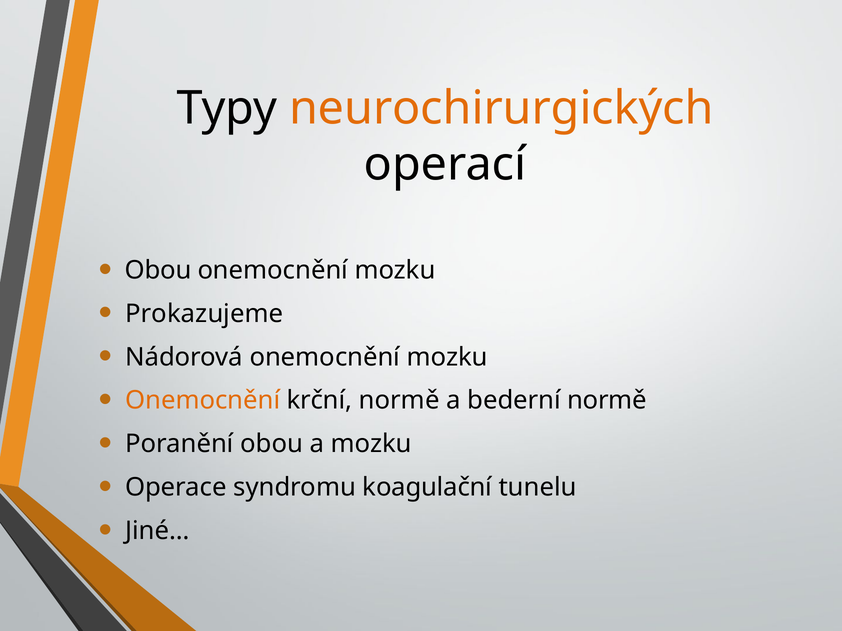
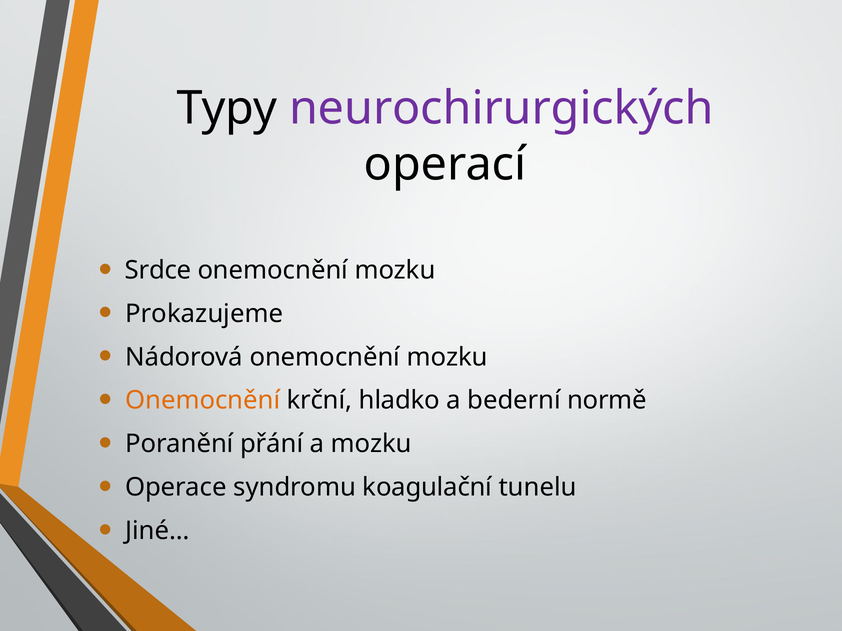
neurochirurgických colour: orange -> purple (501, 109)
Obou: Obou -> Srdce (158, 270)
krční normě: normě -> hladko (399, 401)
Poranění obou: obou -> přání (272, 444)
